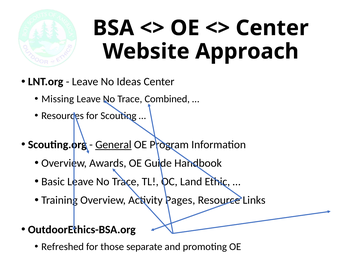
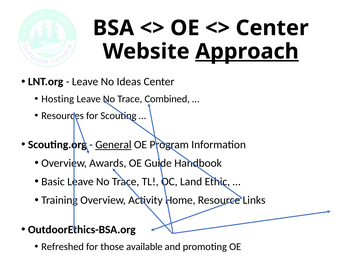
Approach underline: none -> present (247, 52)
Missing: Missing -> Hosting (58, 99)
Pages: Pages -> Home (180, 200)
separate: separate -> available (144, 247)
